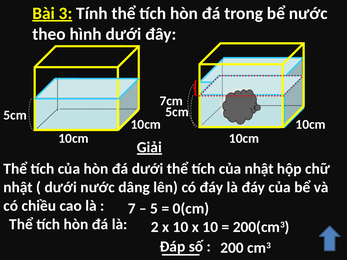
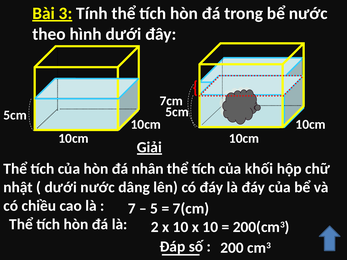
đá dưới: dưới -> nhân (148, 169)
của nhật: nhật -> khối (259, 169)
0(cm: 0(cm -> 7(cm (191, 209)
